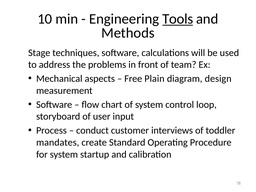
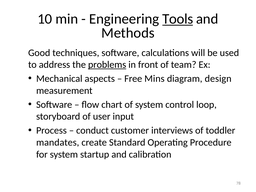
Stage: Stage -> Good (39, 53)
problems underline: none -> present (107, 65)
Plain: Plain -> Mins (154, 79)
